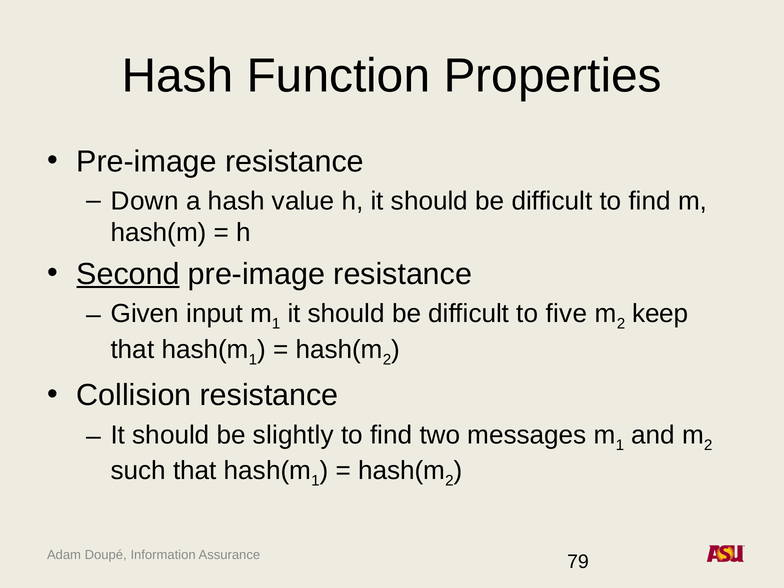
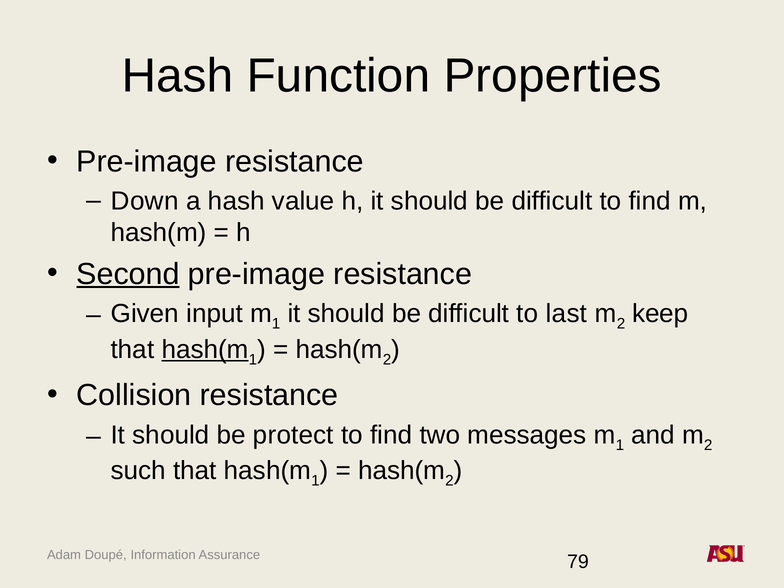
five: five -> last (566, 314)
hash(m underline: none -> present (205, 350)
slightly: slightly -> protect (293, 435)
